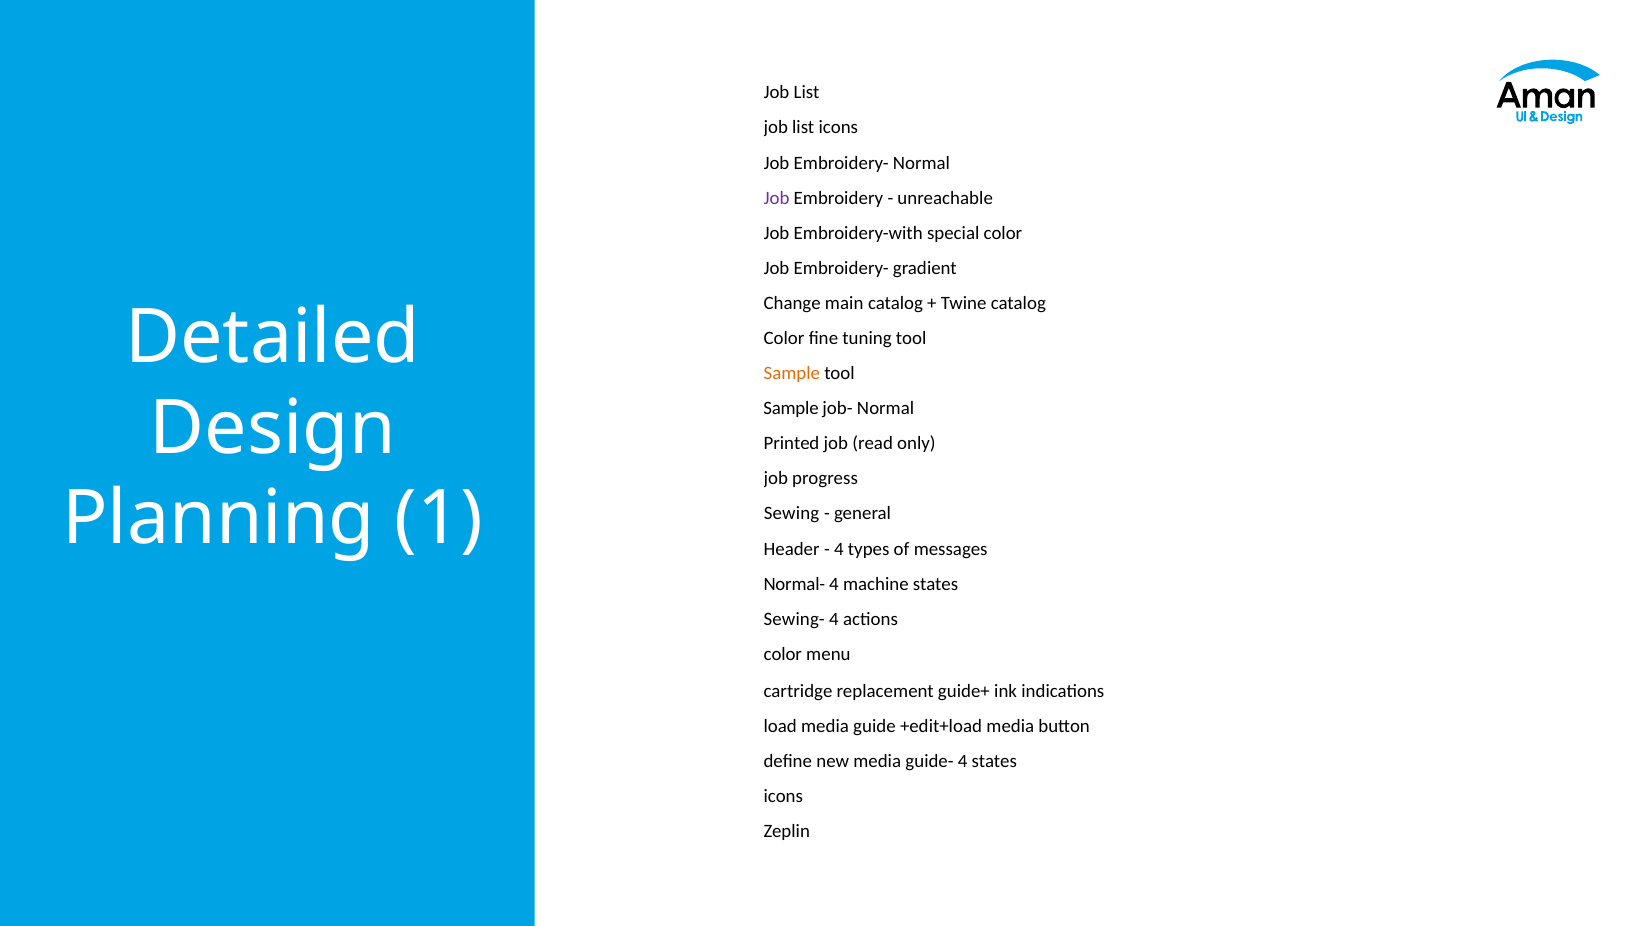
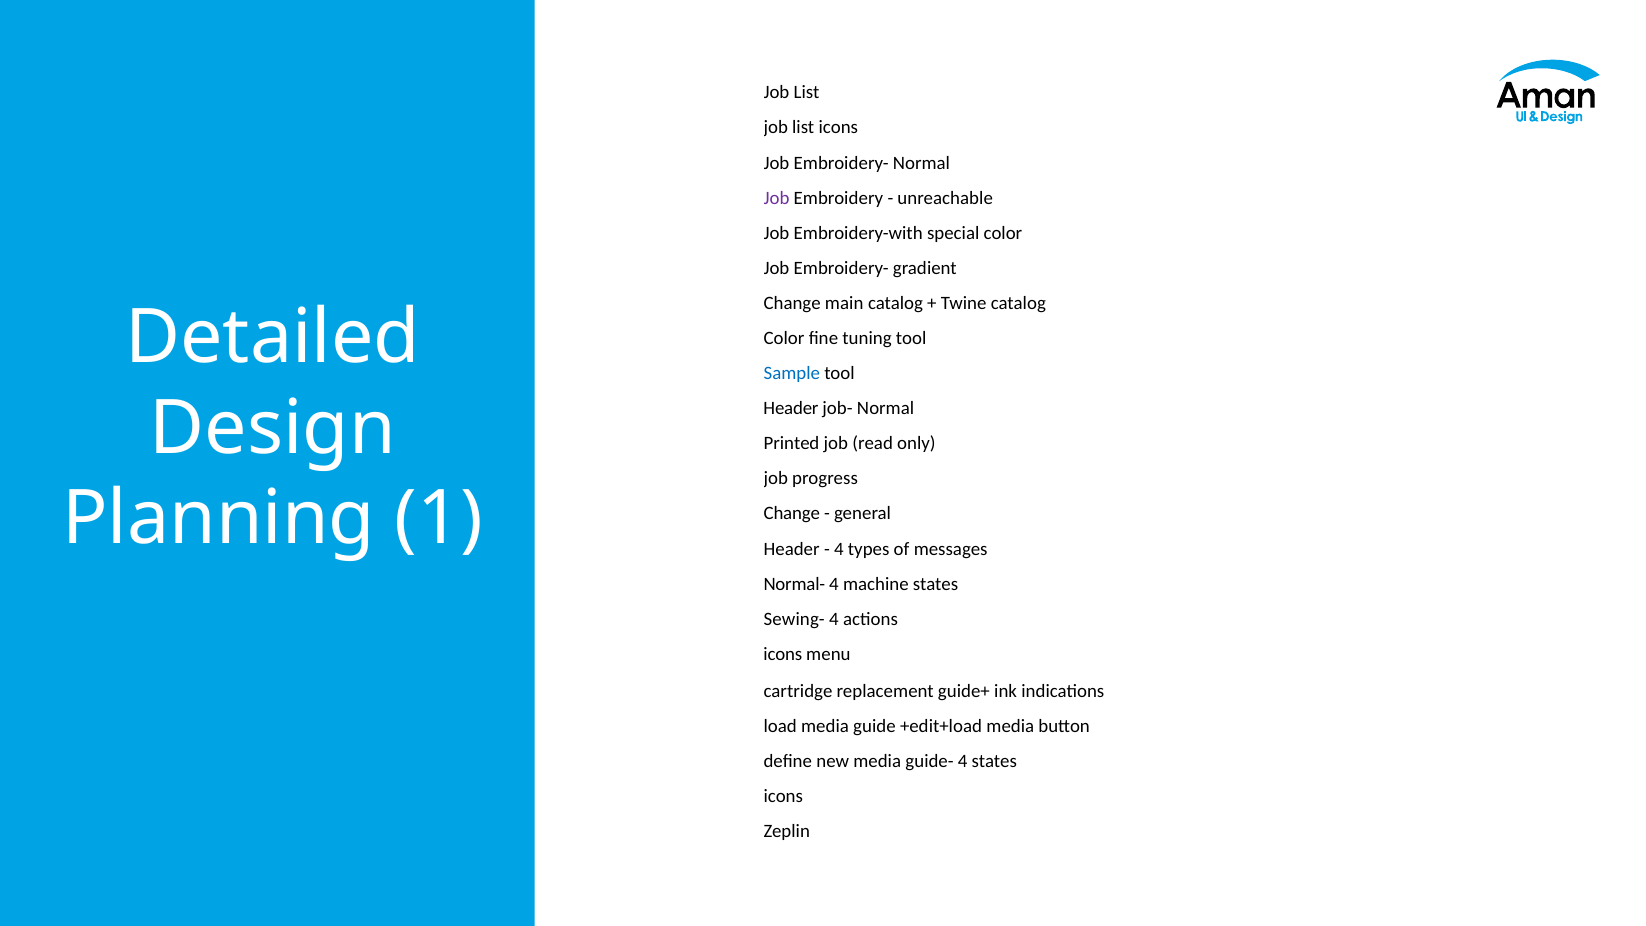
Sample colour: orange -> blue (792, 373)
Sample: Sample -> Header (791, 408)
Sewing: Sewing -> Change (792, 514)
color: color -> icons (783, 654)
